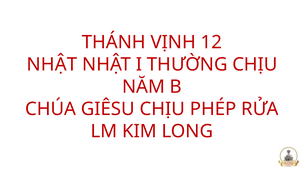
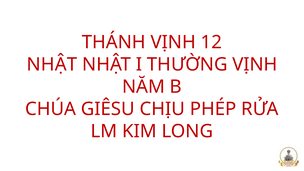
THƯỜNG CHỊU: CHỊU -> VỊNH (255, 65)
